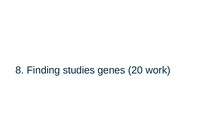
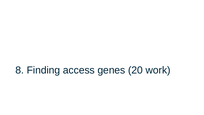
studies: studies -> access (79, 70)
